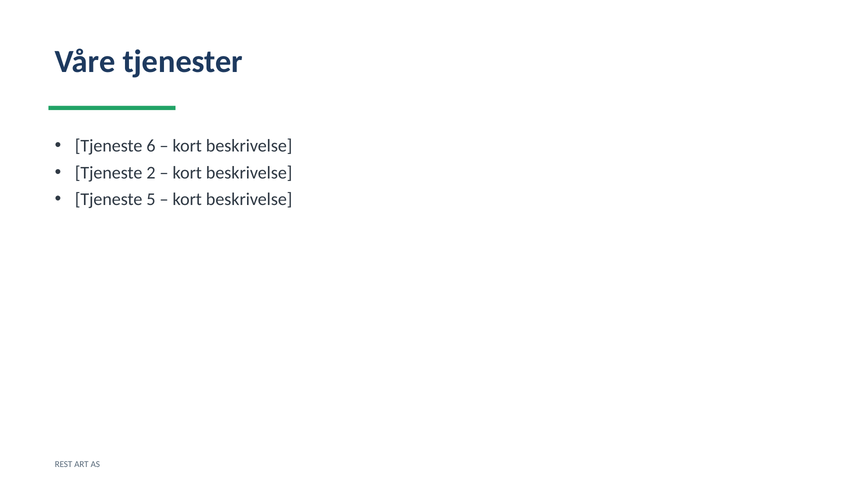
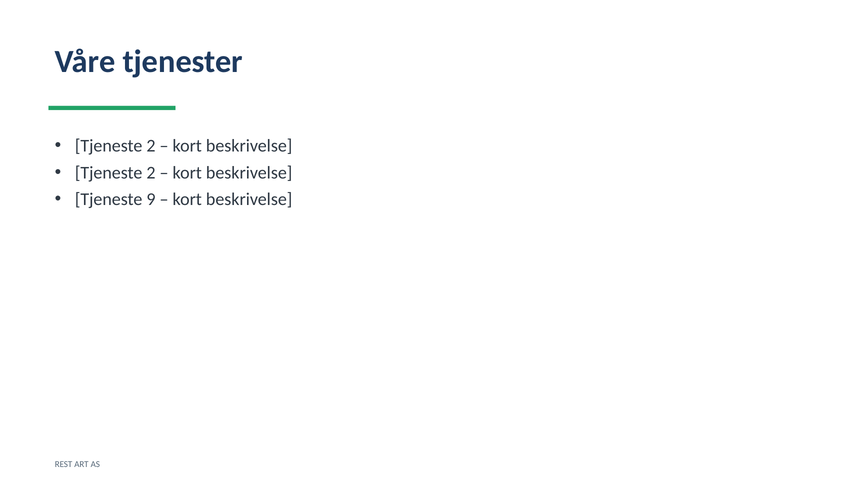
6: 6 -> 2 (151, 146)
5: 5 -> 9 (151, 200)
